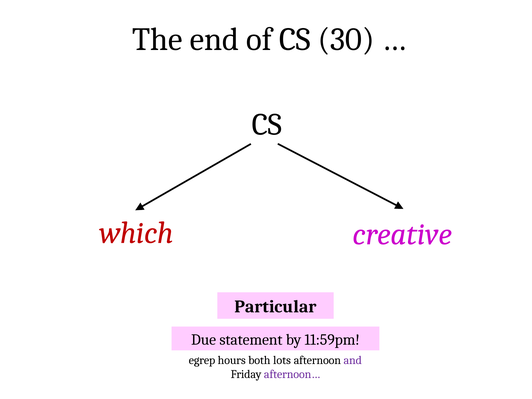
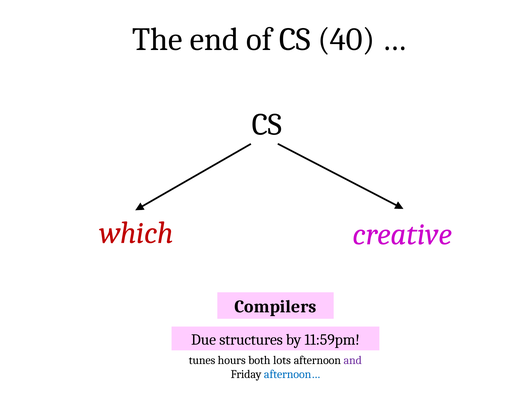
30: 30 -> 40 (346, 39)
Particular: Particular -> Compilers (275, 307)
statement: statement -> structures (251, 340)
egrep: egrep -> tunes (202, 360)
afternoon… colour: purple -> blue (292, 374)
